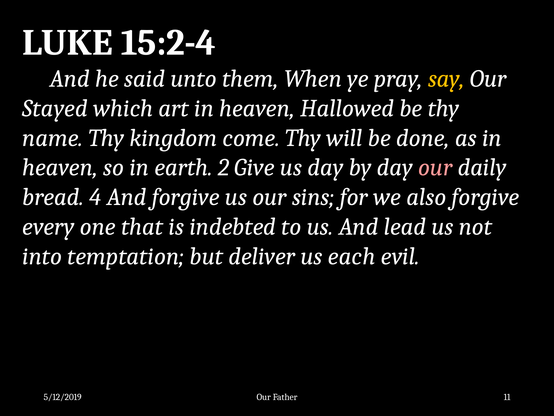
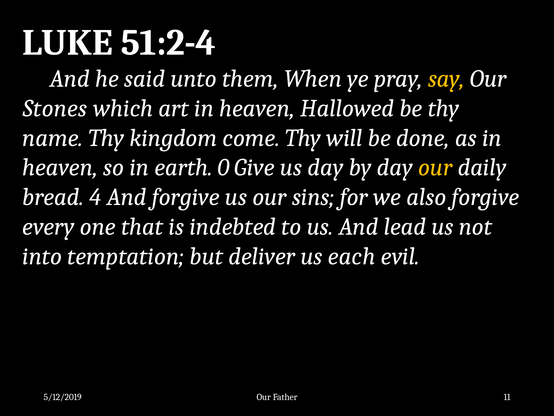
15:2-4: 15:2-4 -> 51:2-4 (168, 43)
Stayed: Stayed -> Stones (55, 108)
2: 2 -> 0 (224, 167)
our colour: pink -> yellow (435, 167)
